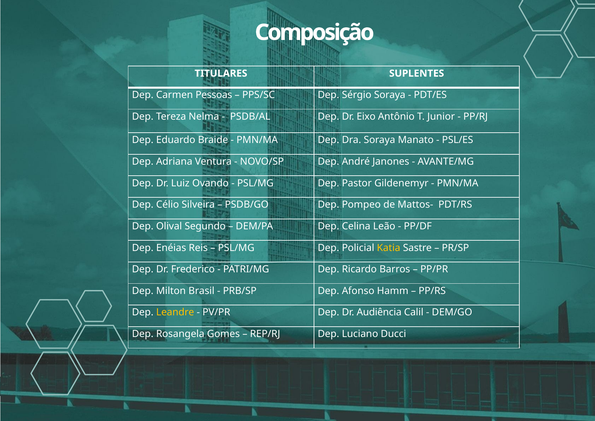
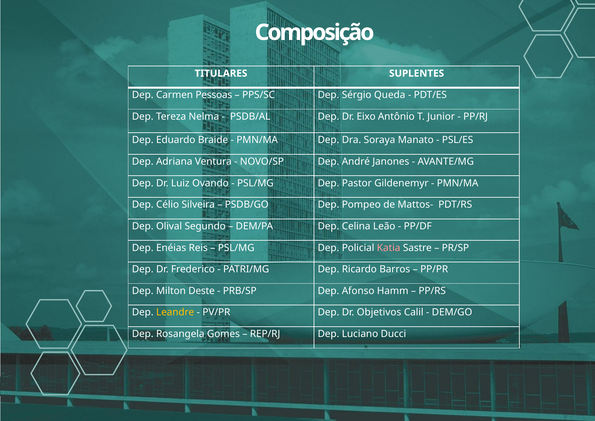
Sérgio Soraya: Soraya -> Queda (390, 95)
Katia colour: yellow -> pink (389, 248)
Brasil: Brasil -> Deste (202, 291)
Audiência: Audiência -> Objetivos (379, 312)
